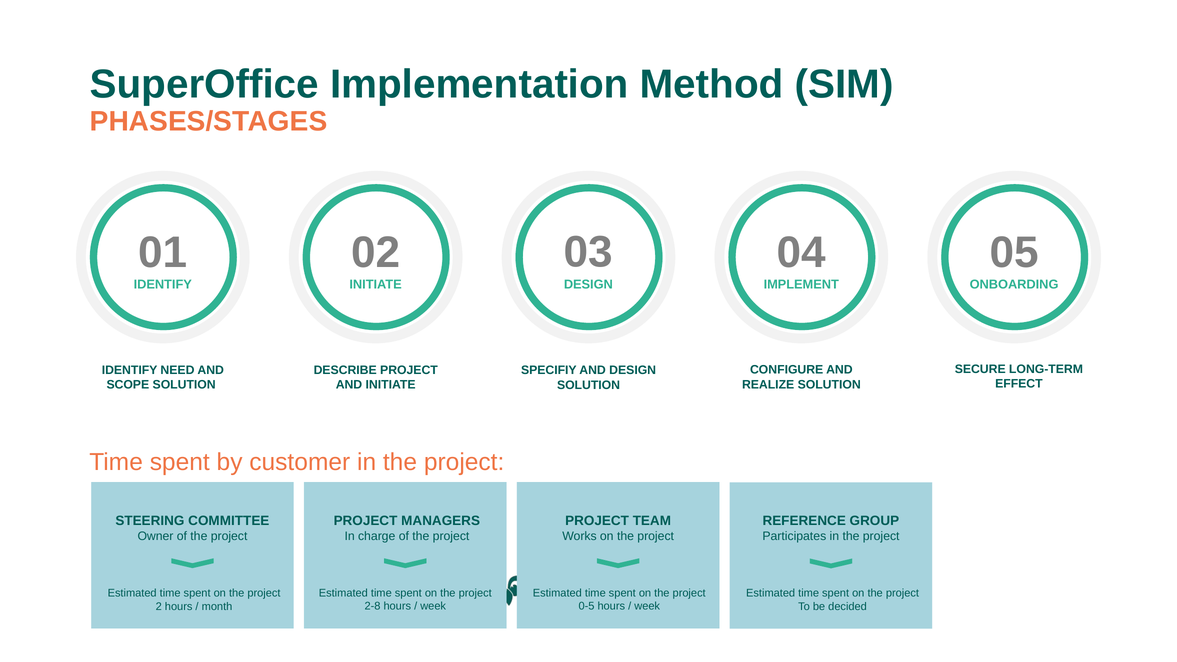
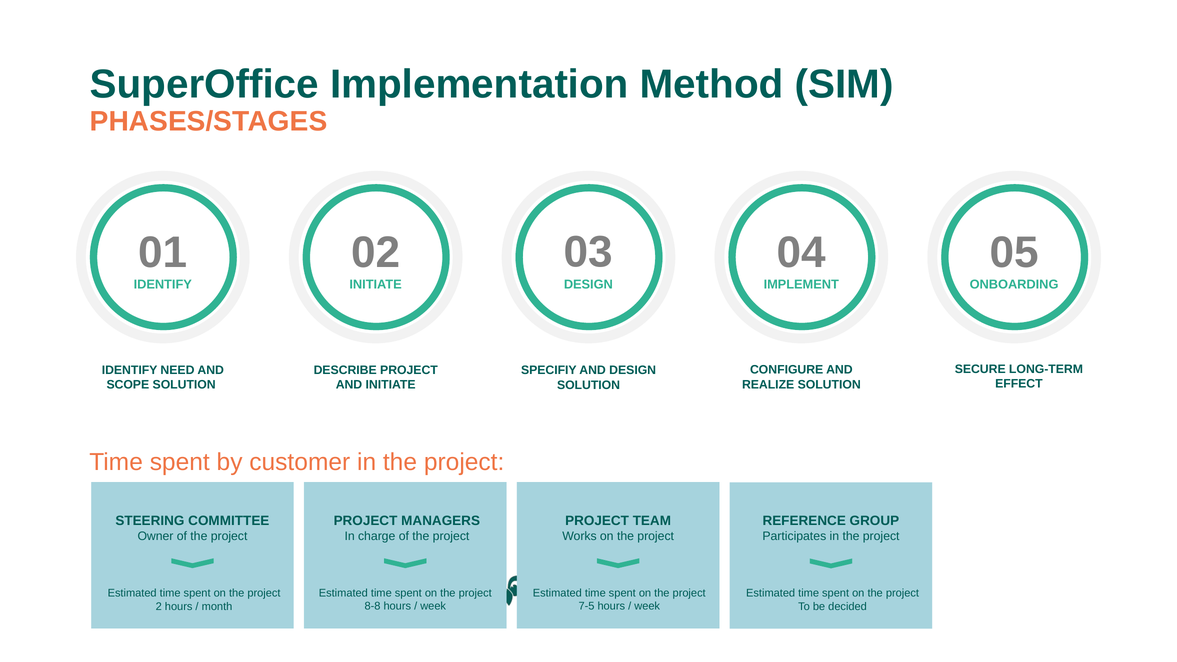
2-8: 2-8 -> 8-8 (372, 606)
0-5: 0-5 -> 7-5 (586, 606)
